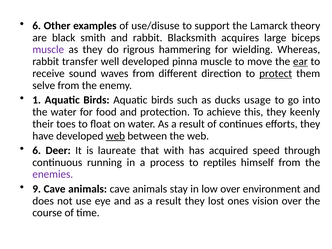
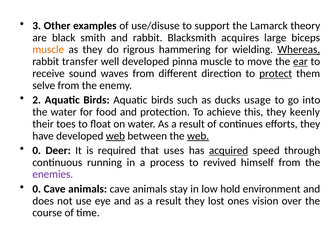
6: 6 -> 3 (37, 26)
muscle colour: purple -> orange (48, 50)
Whereas underline: none -> present (299, 50)
1: 1 -> 2 (37, 100)
web underline: none -> present (198, 136)
6: 6 -> 0 (37, 150)
laureate: laureate -> required (117, 150)
with: with -> uses (174, 150)
acquired underline: none -> present (229, 150)
reptiles: reptiles -> revived (220, 162)
9: 9 -> 0 (37, 189)
low over: over -> hold (230, 189)
